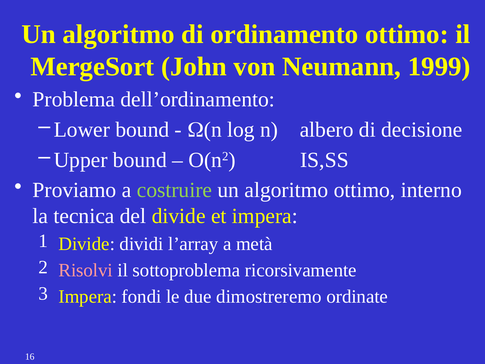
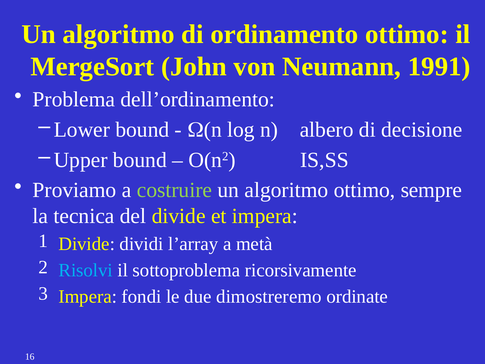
1999: 1999 -> 1991 (439, 67)
interno: interno -> sempre (431, 190)
Risolvi colour: pink -> light blue (86, 270)
